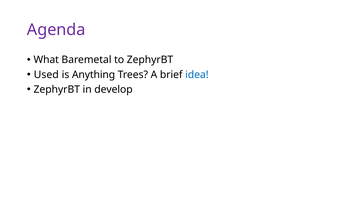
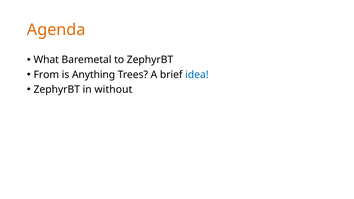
Agenda colour: purple -> orange (56, 30)
Used: Used -> From (46, 75)
develop: develop -> without (113, 90)
